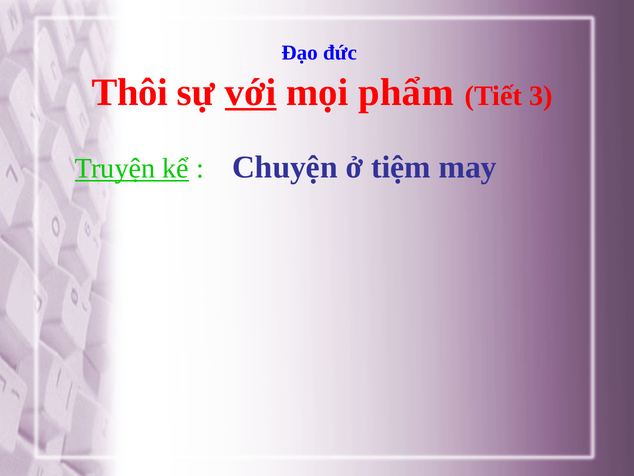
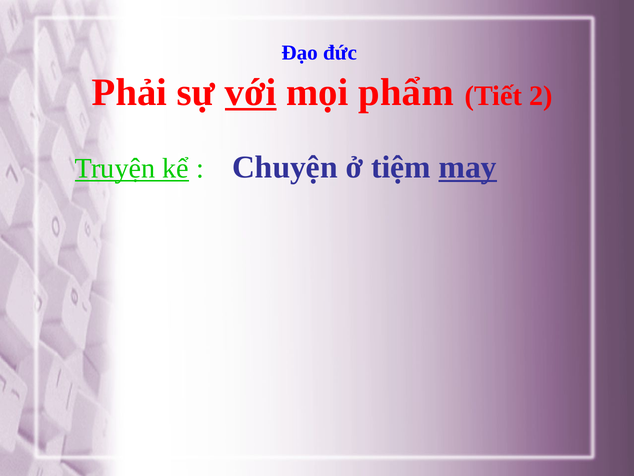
Thôi: Thôi -> Phải (130, 92)
3: 3 -> 2 (541, 96)
may underline: none -> present (468, 167)
